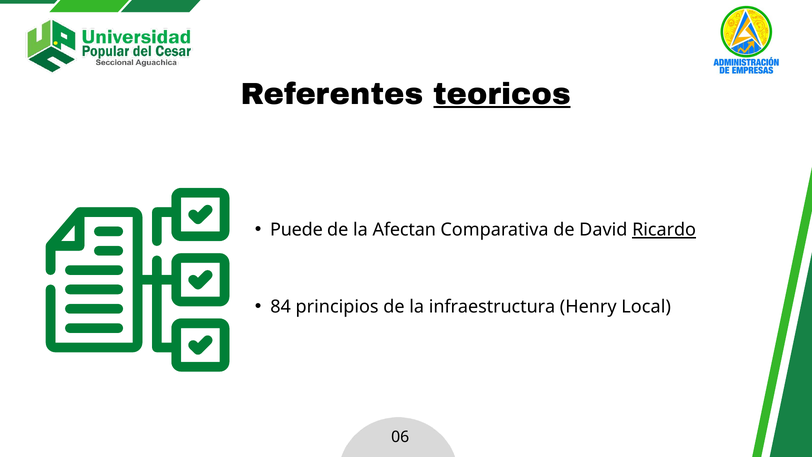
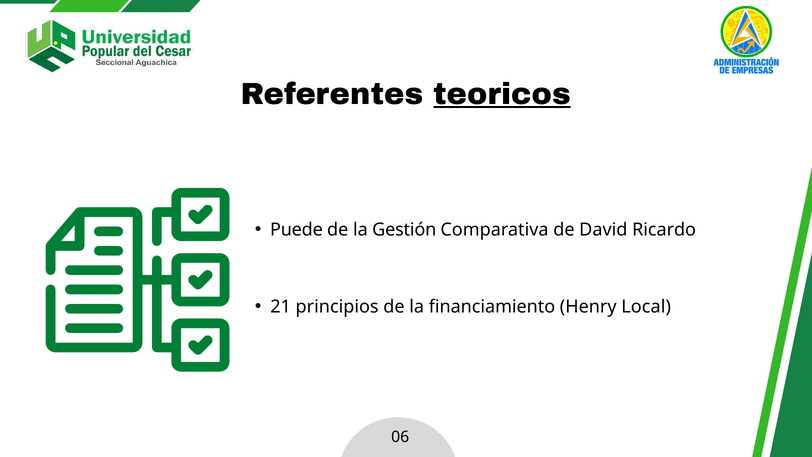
Afectan: Afectan -> Gestión (404, 230)
Ricardo underline: present -> none (664, 230)
84: 84 -> 21 (281, 306)
infraestructura: infraestructura -> financiamiento (492, 306)
